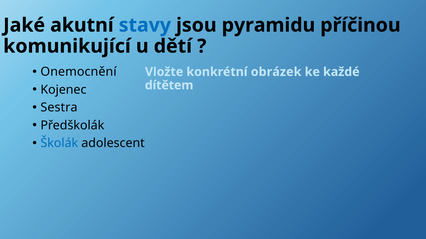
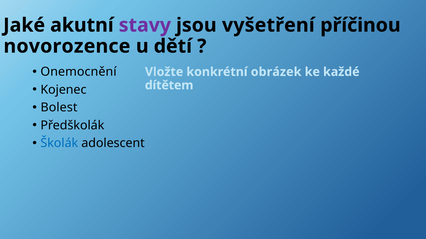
stavy colour: blue -> purple (145, 25)
pyramidu: pyramidu -> vyšetření (268, 25)
komunikující: komunikující -> novorozence (67, 46)
Sestra: Sestra -> Bolest (59, 108)
